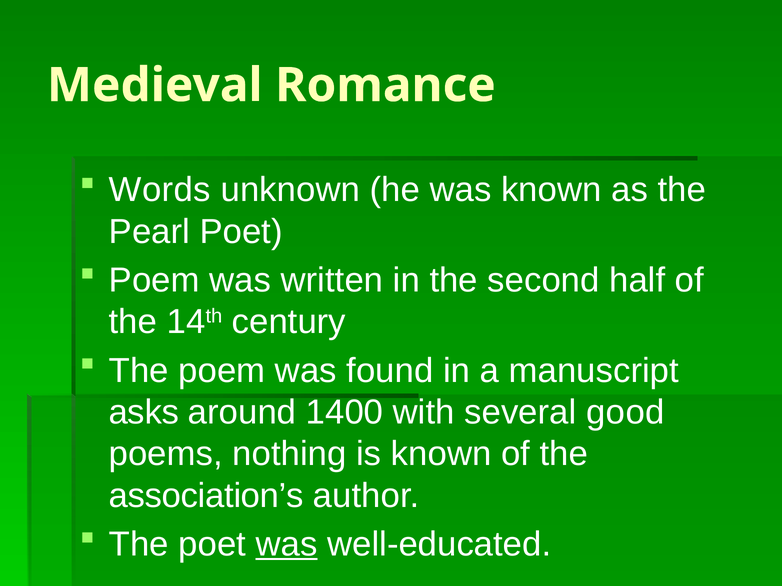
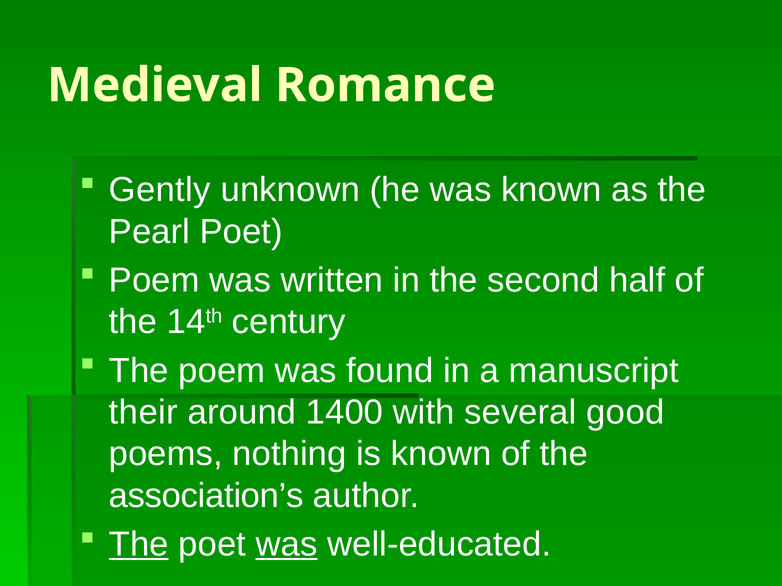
Words: Words -> Gently (160, 190)
asks: asks -> their (143, 413)
The underline: none -> present (139, 545)
